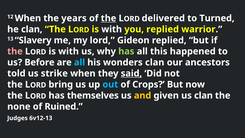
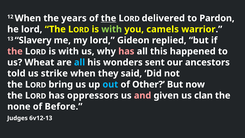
Turned: Turned -> Pardon (217, 18)
he clan: clan -> lord (32, 29)
with colour: white -> light green (112, 29)
you replied: replied -> camels (163, 29)
has colour: light green -> pink (126, 51)
Before: Before -> Wheat (39, 62)
wonders clan: clan -> sent (155, 62)
said underline: present -> none (131, 73)
Crops: Crops -> Other (148, 84)
themselves: themselves -> oppressors (93, 95)
and colour: yellow -> pink (143, 95)
Ruined: Ruined -> Before (64, 106)
